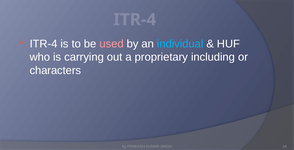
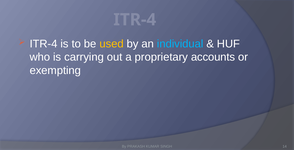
used colour: pink -> yellow (112, 44)
including: including -> accounts (213, 57)
characters: characters -> exempting (55, 71)
